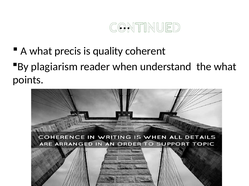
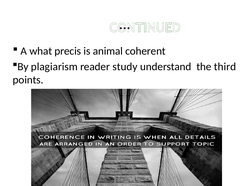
quality: quality -> animal (108, 51)
when: when -> study (125, 67)
the what: what -> third (225, 67)
